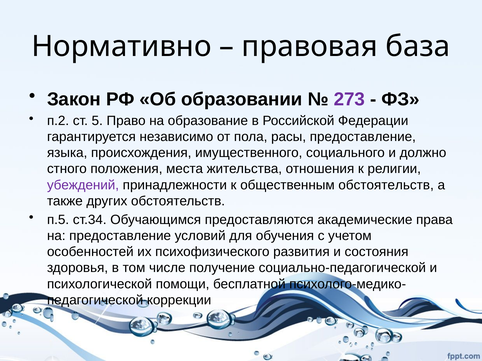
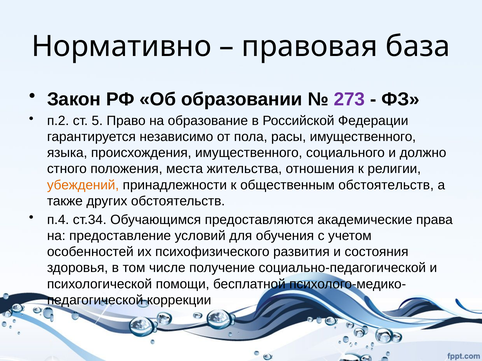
расы предоставление: предоставление -> имущественного (363, 137)
убеждений colour: purple -> orange (83, 185)
п.5: п.5 -> п.4 (58, 220)
